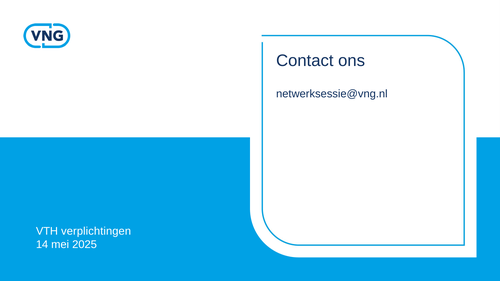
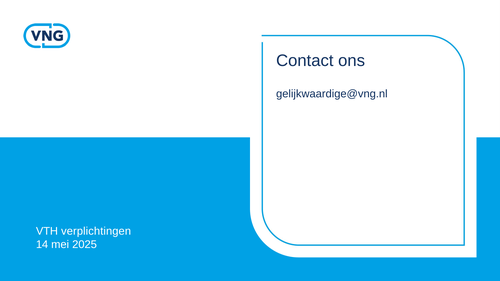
netwerksessie@vng.nl: netwerksessie@vng.nl -> gelijkwaardige@vng.nl (332, 94)
